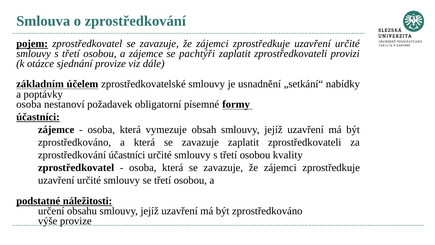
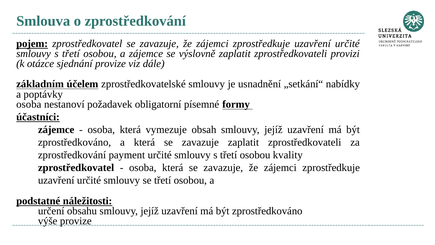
pachtýři: pachtýři -> výslovně (197, 54)
zprostředkování účastníci: účastníci -> payment (127, 155)
